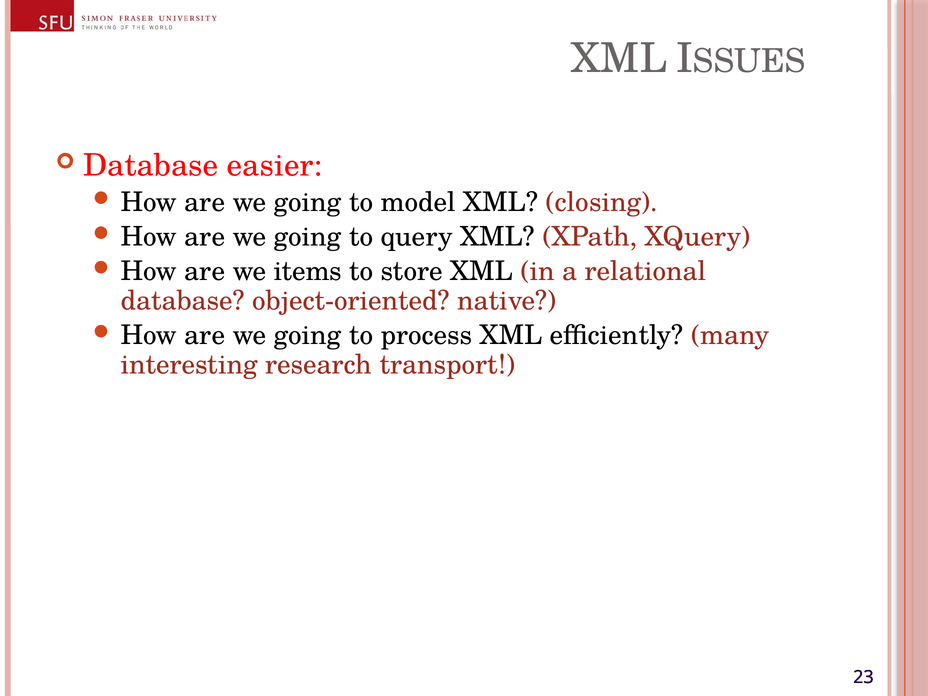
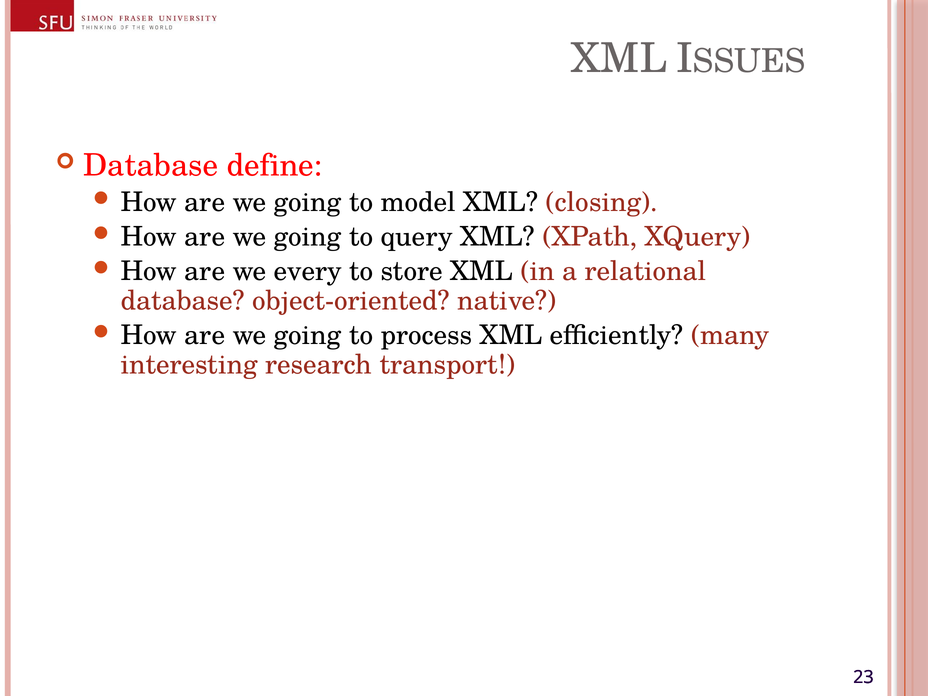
easier: easier -> define (275, 166)
items: items -> every (308, 272)
